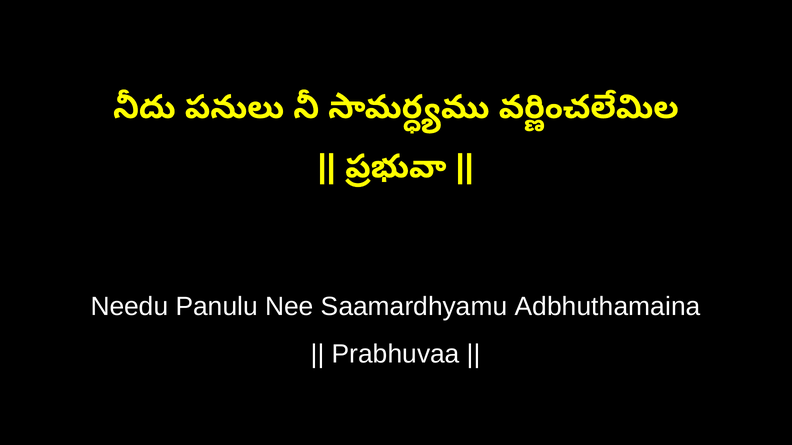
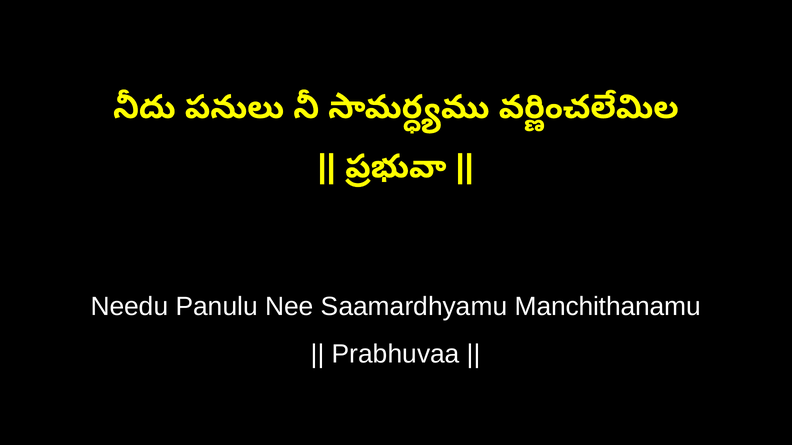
Adbhuthamaina: Adbhuthamaina -> Manchithanamu (608, 307)
